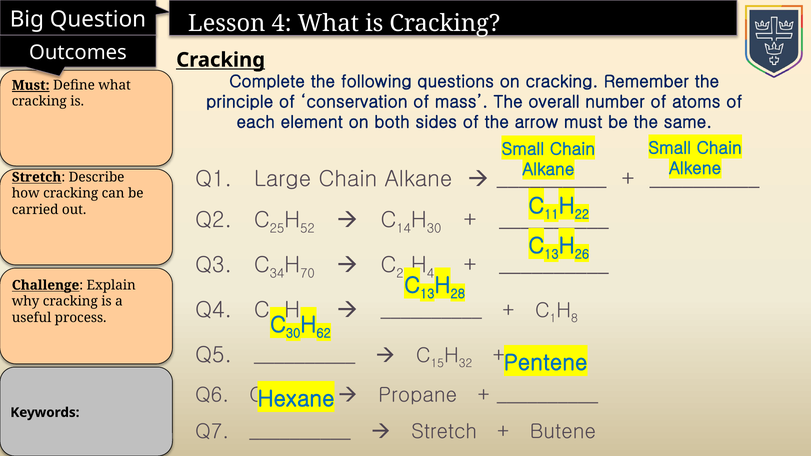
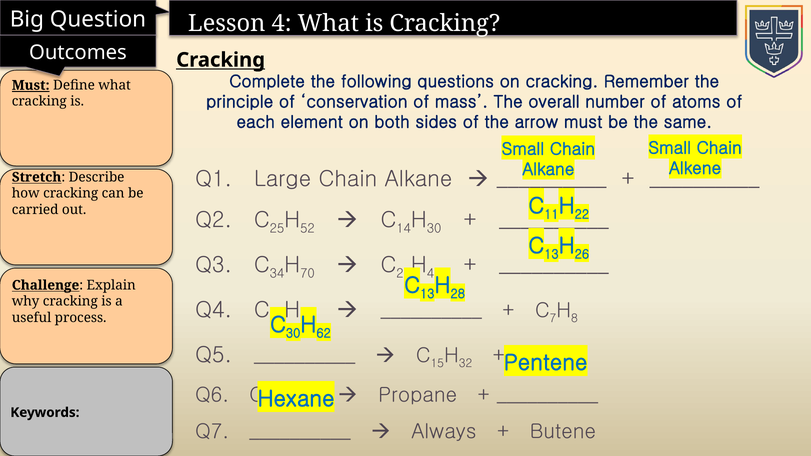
1: 1 -> 7 (553, 319)
Stretch: Stretch -> Always (444, 432)
